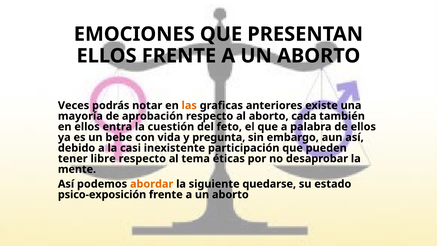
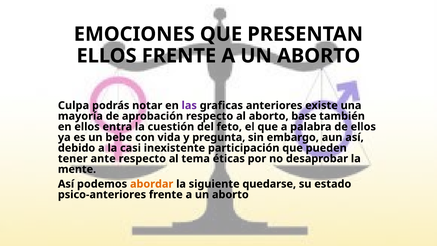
Veces: Veces -> Culpa (74, 105)
las colour: orange -> purple (189, 105)
cada: cada -> base (304, 116)
libre: libre -> ante (103, 159)
psico-exposición: psico-exposición -> psico-anteriores (102, 194)
